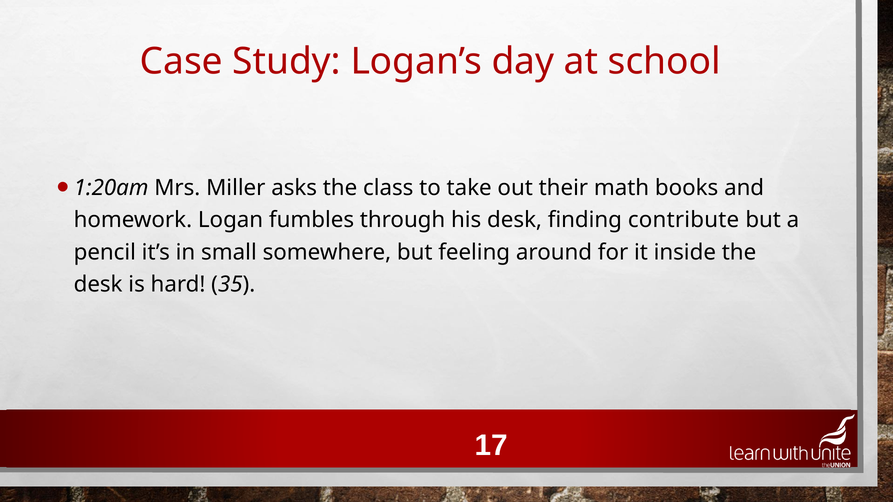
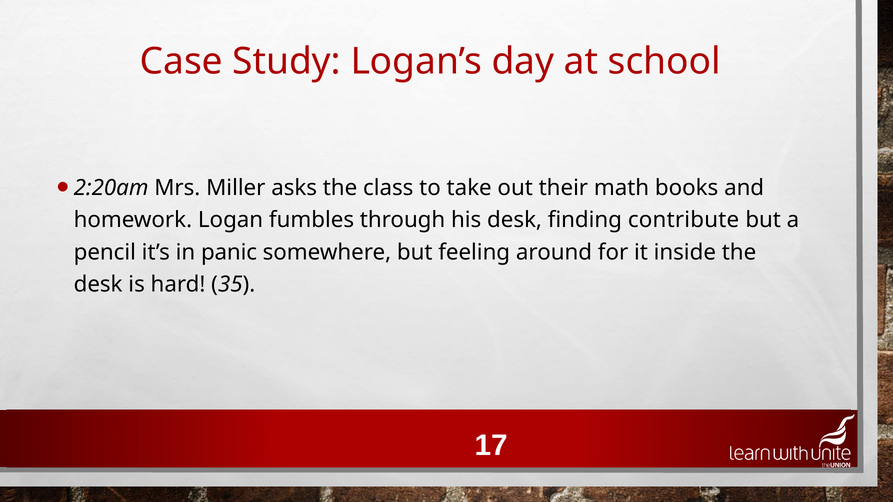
1:20am: 1:20am -> 2:20am (111, 188)
small: small -> panic (229, 252)
